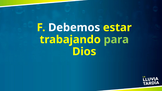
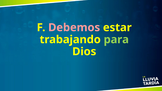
Debemos colour: white -> pink (74, 28)
